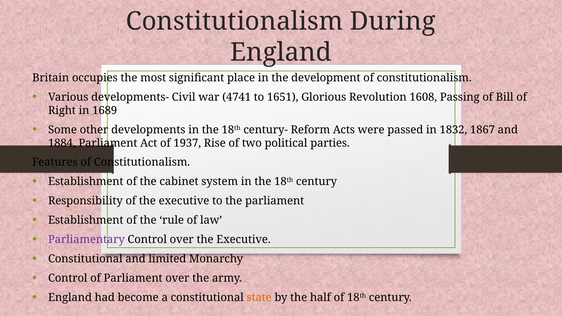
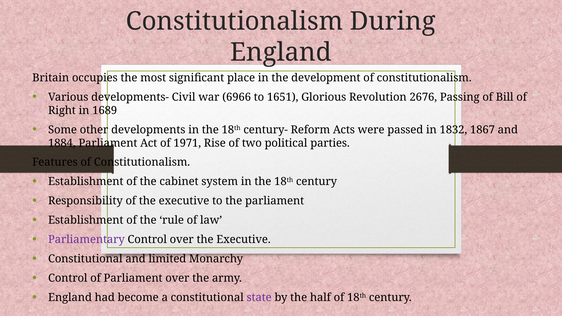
4741: 4741 -> 6966 (237, 97)
1608: 1608 -> 2676 (423, 97)
1937: 1937 -> 1971 (187, 143)
state colour: orange -> purple (259, 298)
